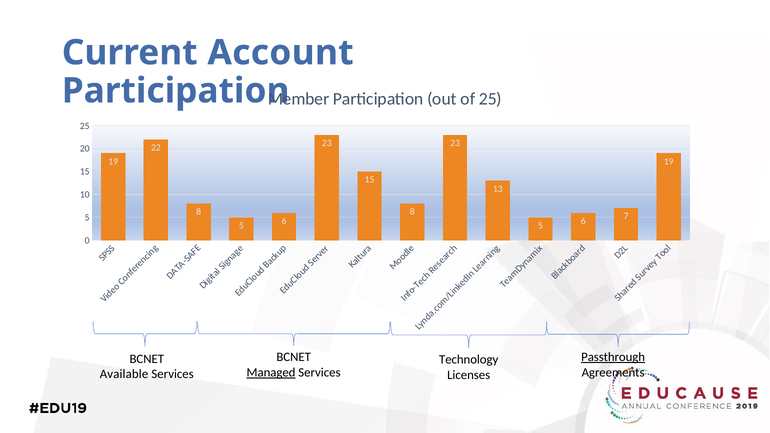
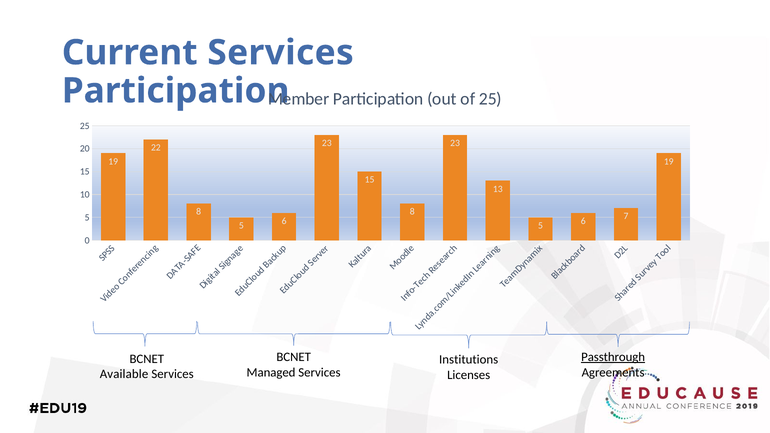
Current Account: Account -> Services (281, 53)
Technology: Technology -> Institutions (469, 360)
Managed underline: present -> none (271, 373)
